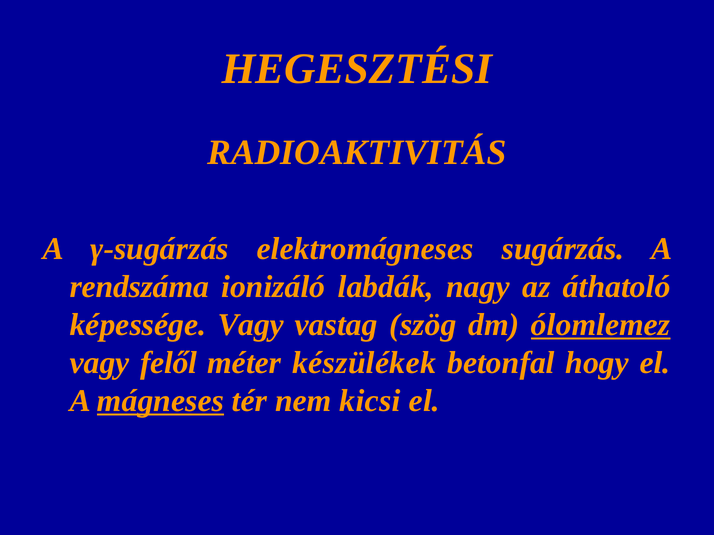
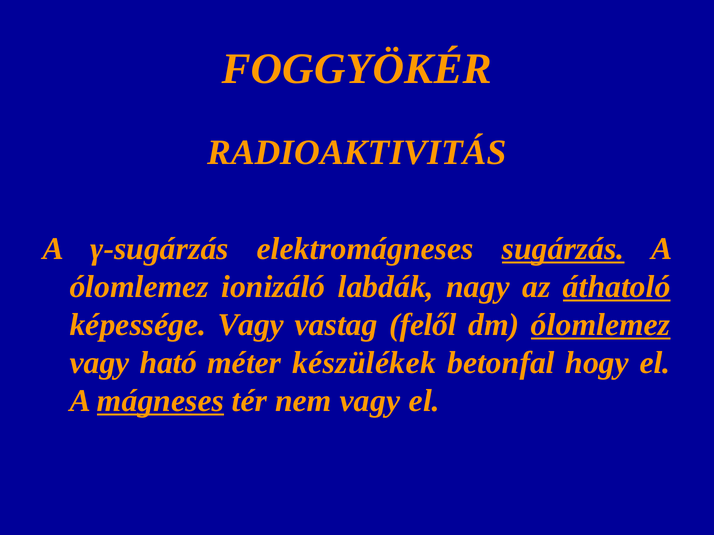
HEGESZTÉSI: HEGESZTÉSI -> FOGGYÖKÉR (357, 69)
sugárzás underline: none -> present (563, 249)
rendszáma: rendszáma -> ólomlemez (139, 287)
áthatoló underline: none -> present (617, 287)
szög: szög -> felől (423, 325)
felől: felől -> ható (168, 363)
nem kicsi: kicsi -> vagy (370, 401)
